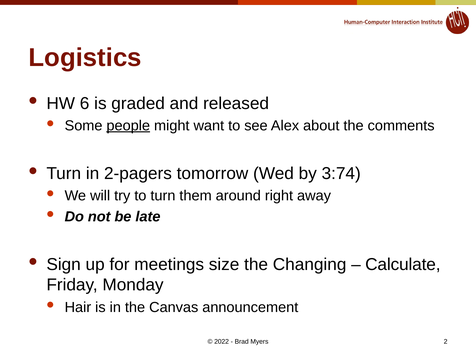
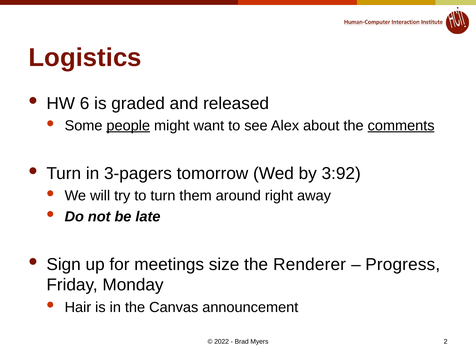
comments underline: none -> present (401, 126)
2-pagers: 2-pagers -> 3-pagers (138, 173)
3:74: 3:74 -> 3:92 (341, 173)
Changing: Changing -> Renderer (310, 264)
Calculate: Calculate -> Progress (403, 264)
